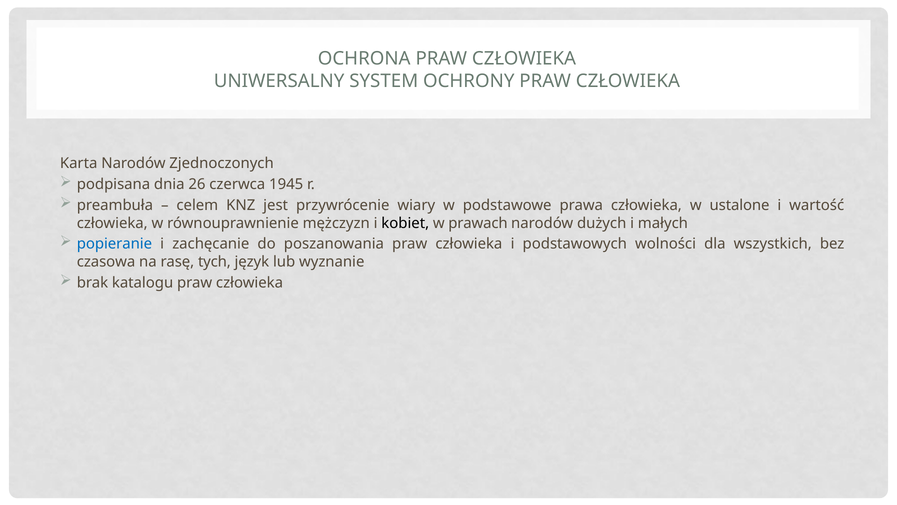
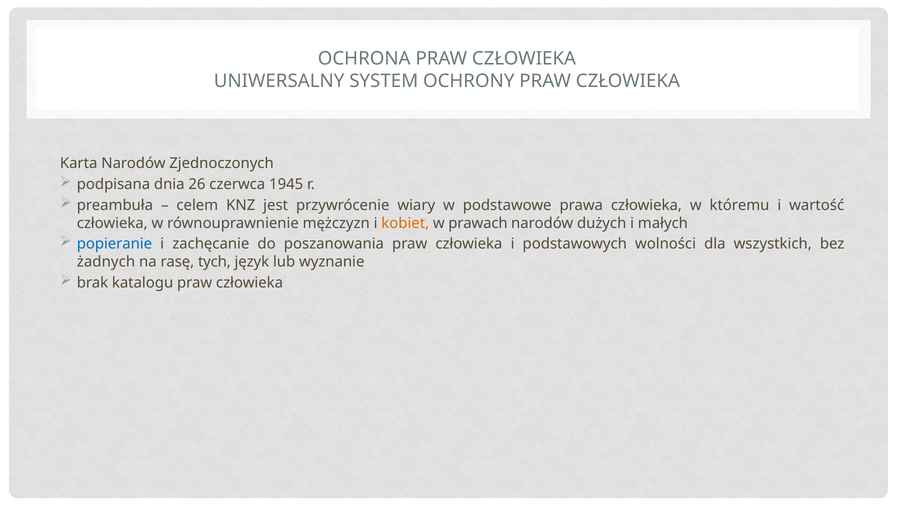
ustalone: ustalone -> któremu (740, 205)
kobiet colour: black -> orange (405, 223)
czasowa: czasowa -> żadnych (106, 262)
